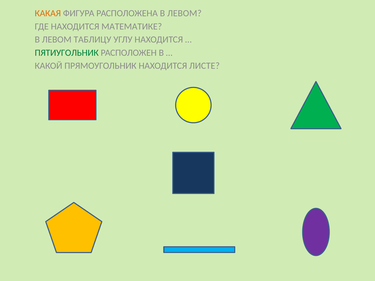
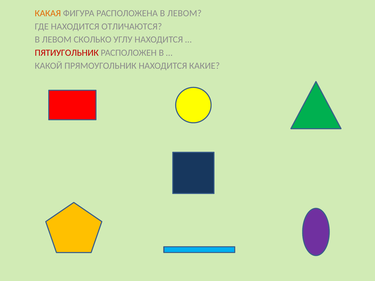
МАТЕМАТИКЕ: МАТЕМАТИКЕ -> ОТЛИЧАЮТСЯ (132, 26)
ТАБЛИЦУ: ТАБЛИЦУ -> СКОЛЬКО (93, 40)
ПЯТИУГОЛЬНИК colour: green -> red (67, 53)
ЛИСТЕ: ЛИСТЕ -> КАКИЕ (204, 66)
